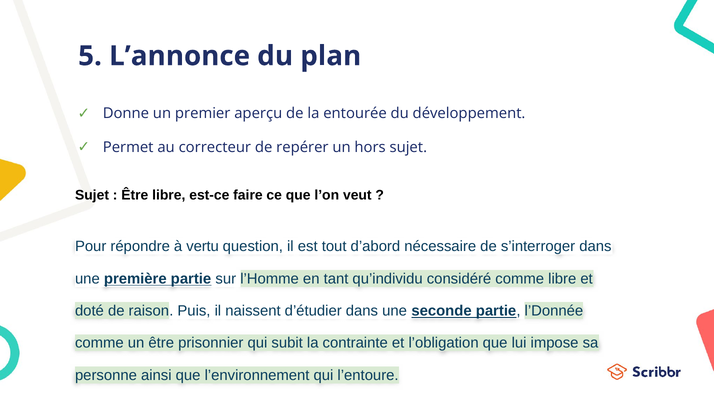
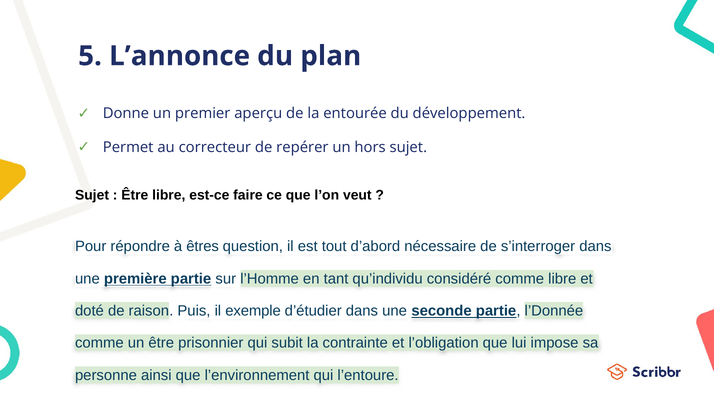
vertu: vertu -> êtres (203, 246)
naissent: naissent -> exemple (253, 311)
